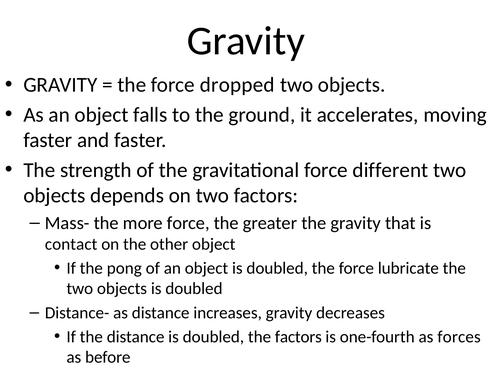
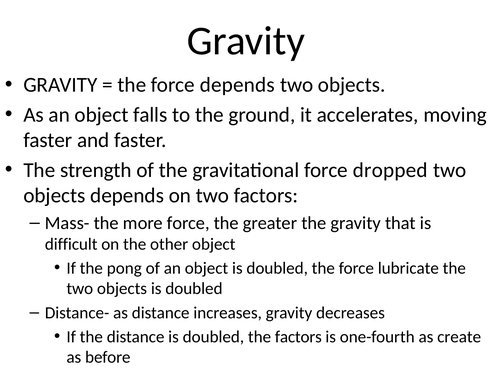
force dropped: dropped -> depends (237, 85)
different: different -> dropped (390, 170)
contact: contact -> difficult (71, 244)
forces: forces -> create (459, 337)
